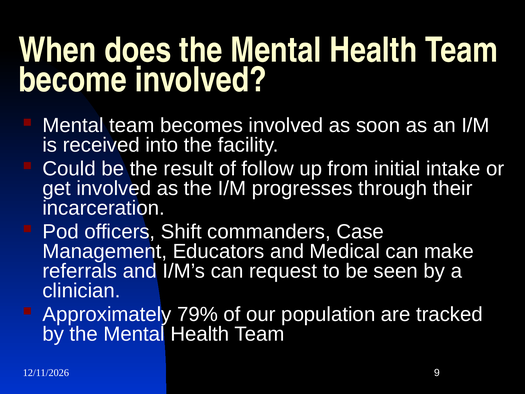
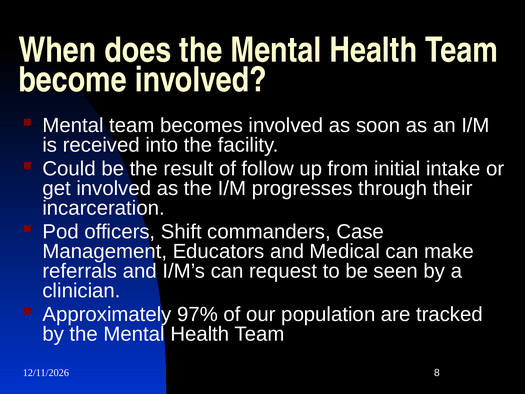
79%: 79% -> 97% (198, 314)
9: 9 -> 8 (437, 373)
